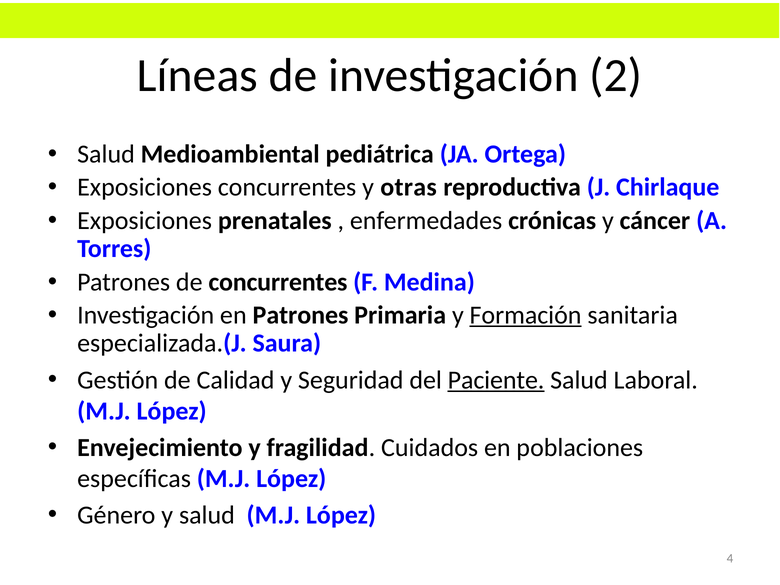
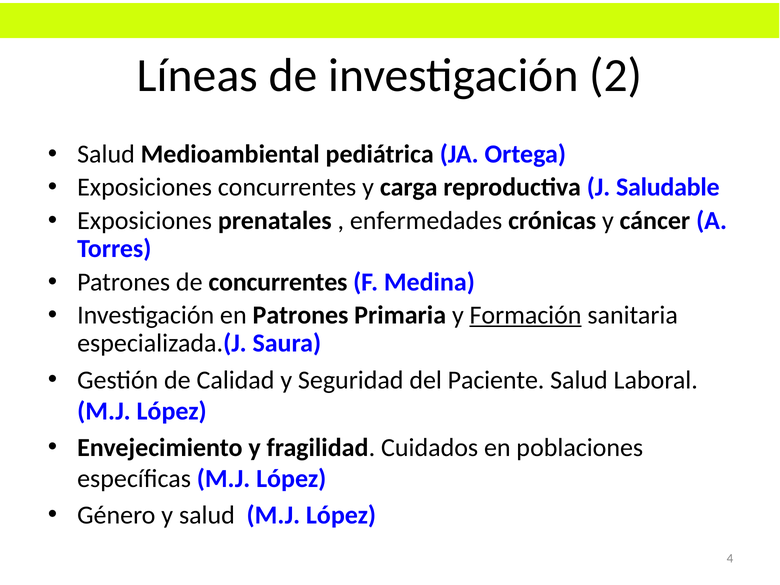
otras: otras -> carga (409, 187)
Chirlaque: Chirlaque -> Saludable (668, 187)
Paciente underline: present -> none (496, 380)
